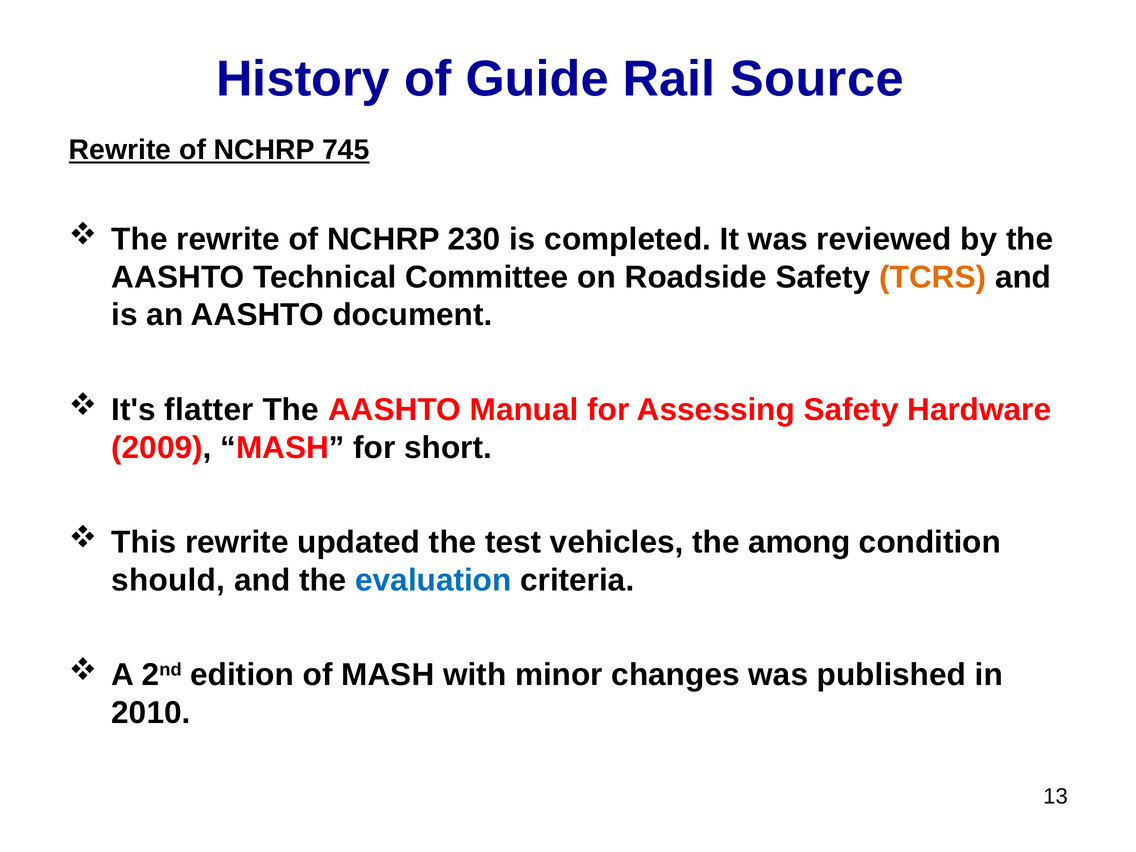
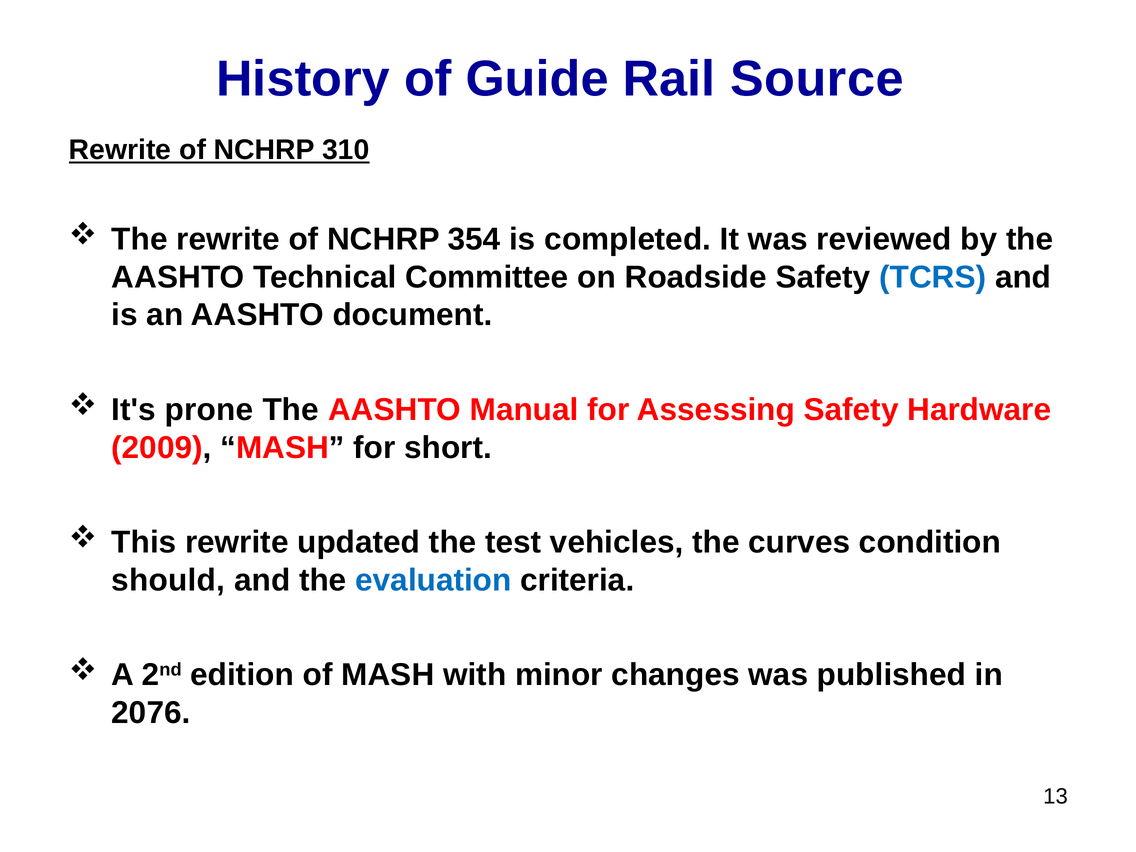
745: 745 -> 310 (346, 150)
230: 230 -> 354 (474, 239)
TCRS colour: orange -> blue (933, 277)
flatter: flatter -> prone (209, 410)
among: among -> curves (799, 542)
2010: 2010 -> 2076 (151, 713)
